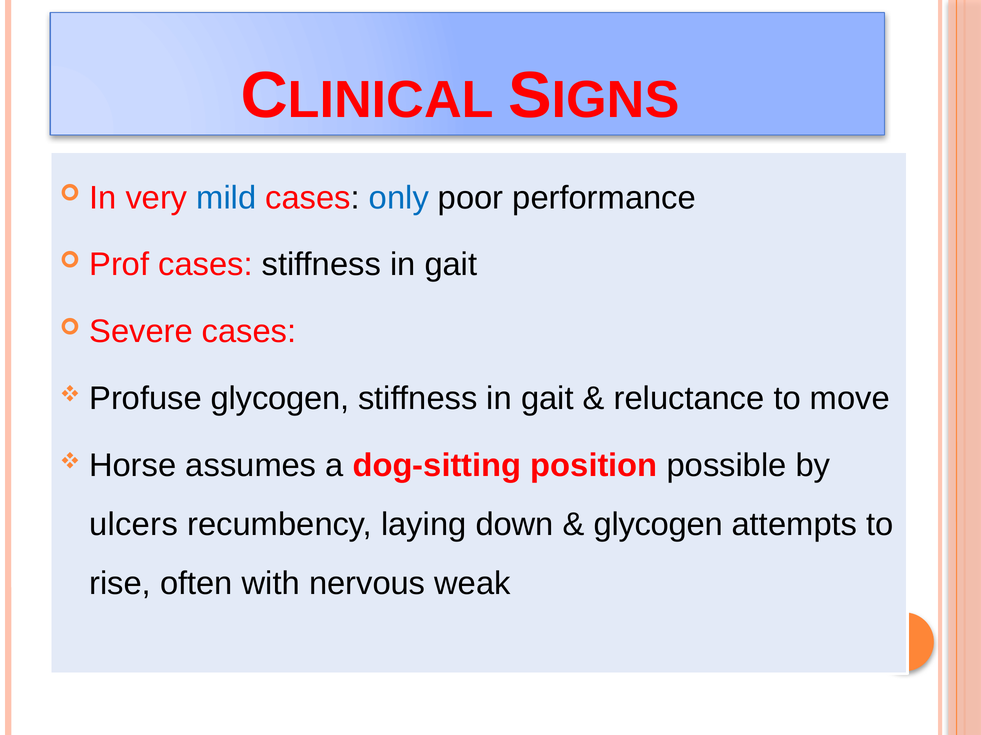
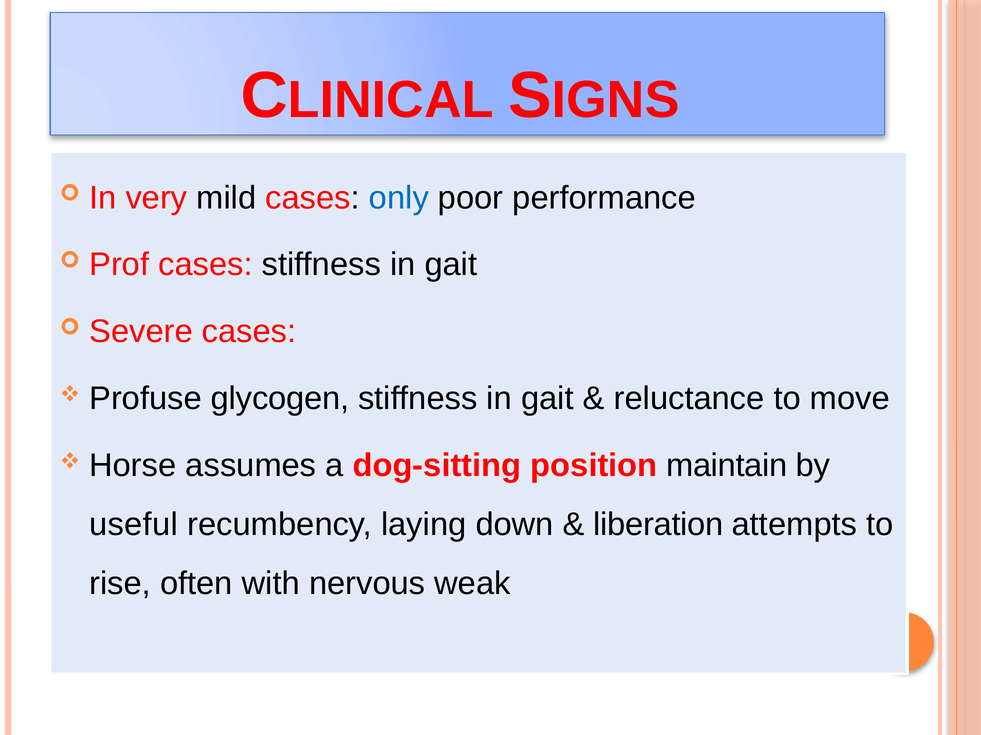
mild colour: blue -> black (226, 198)
possible: possible -> maintain (727, 466)
ulcers: ulcers -> useful (134, 525)
glycogen: glycogen -> liberation (658, 525)
